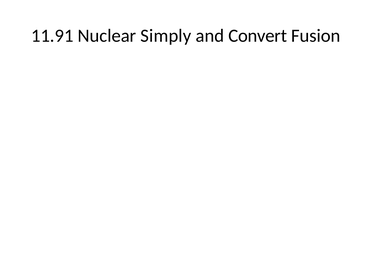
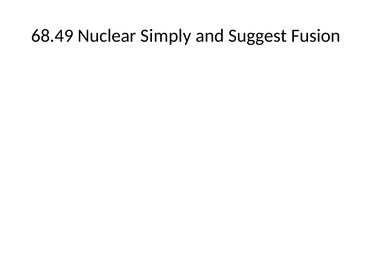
11.91: 11.91 -> 68.49 (52, 36)
Convert: Convert -> Suggest (258, 36)
